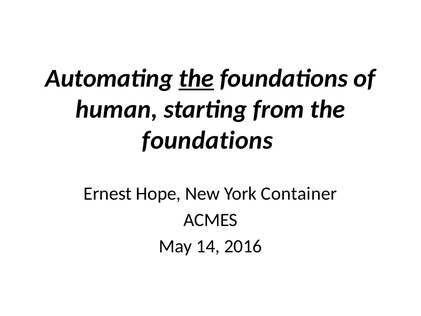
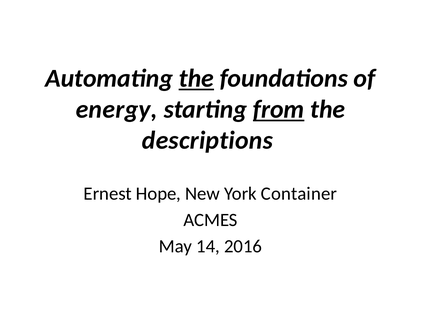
human: human -> energy (117, 109)
from underline: none -> present (279, 109)
foundations: foundations -> descriptions (207, 140)
